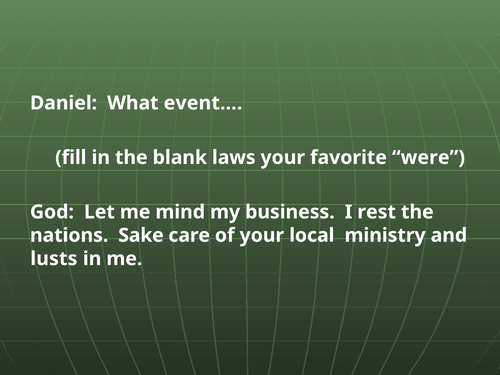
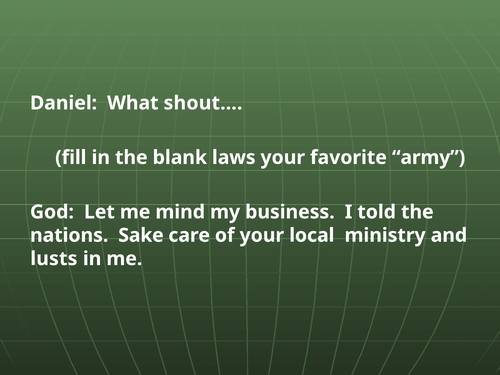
event…: event… -> shout… (203, 103)
were: were -> army (429, 158)
rest: rest -> told (377, 212)
